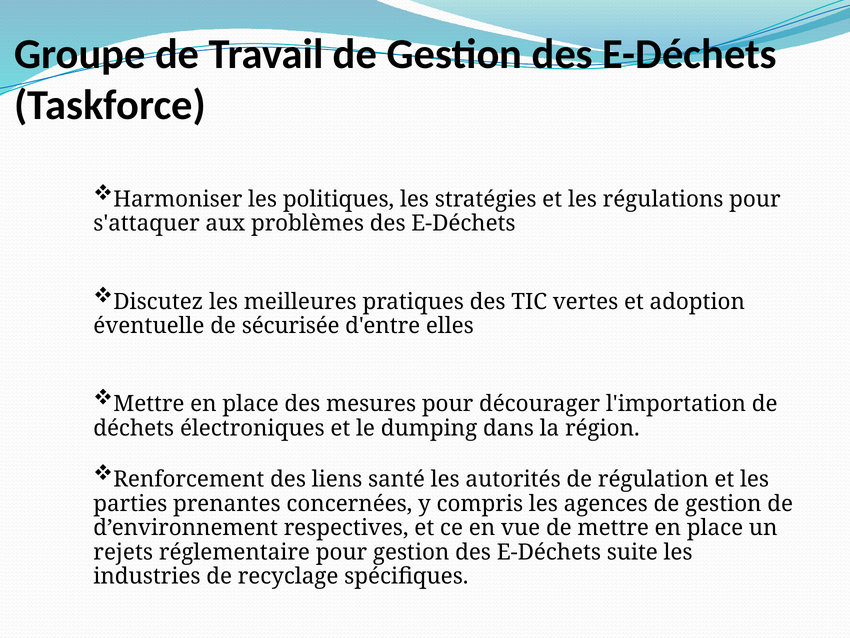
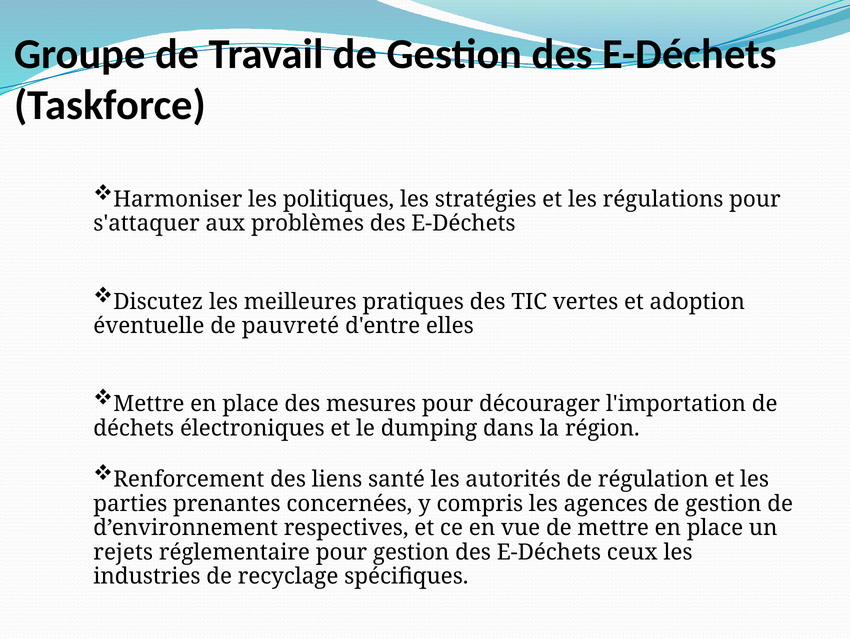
sécurisée: sécurisée -> pauvreté (291, 326)
suite: suite -> ceux (632, 552)
